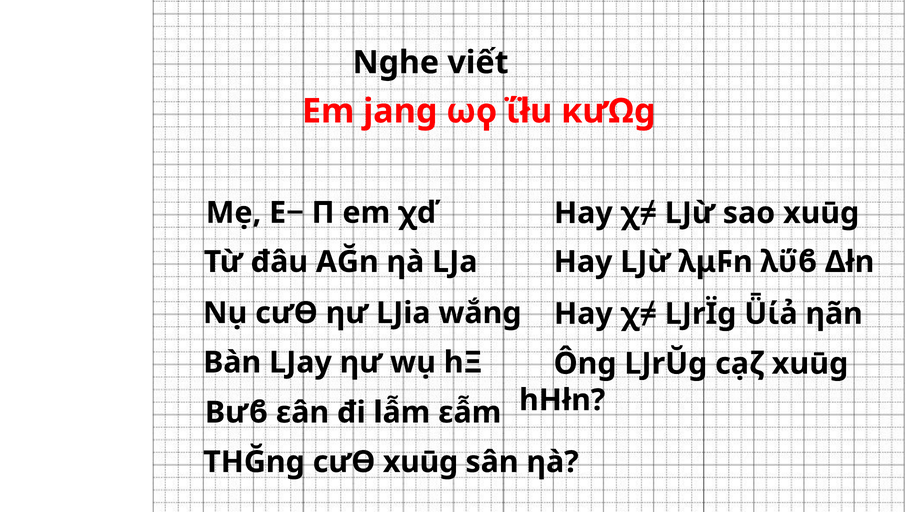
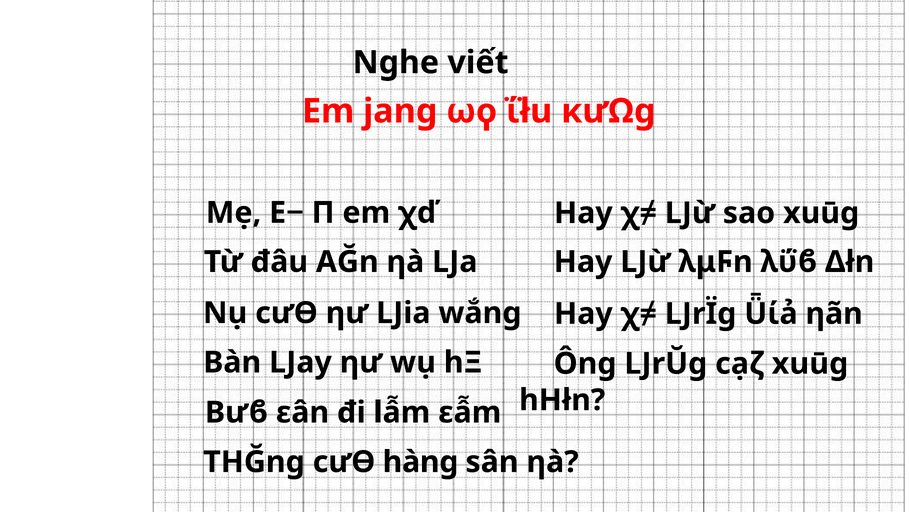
cưƟ xuūg: xuūg -> hàng (421, 462)
